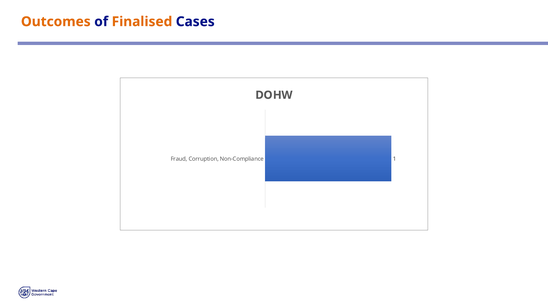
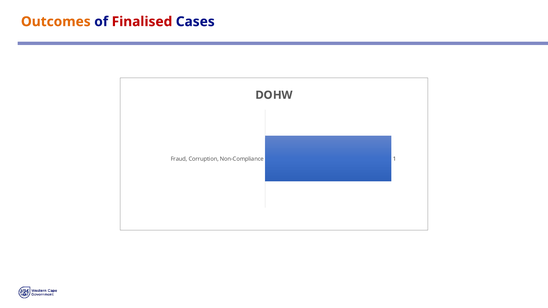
Finalised colour: orange -> red (142, 22)
